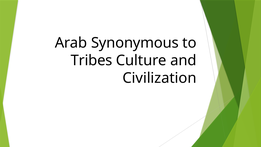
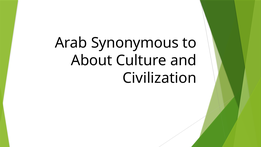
Tribes: Tribes -> About (92, 60)
